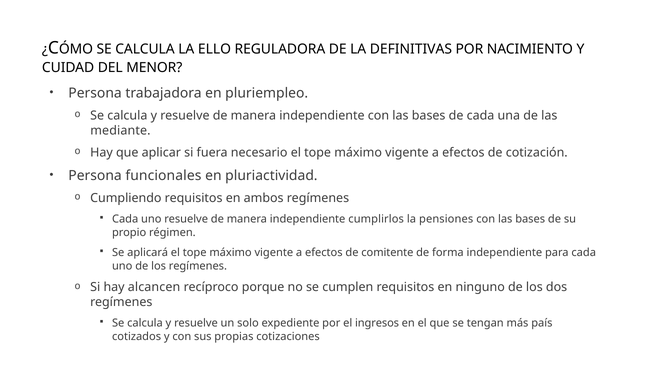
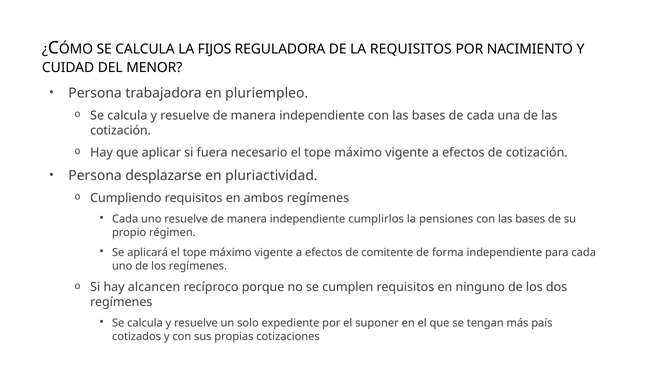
ELLO: ELLO -> FIJOS (215, 49)
LA DEFINITIVAS: DEFINITIVAS -> REQUISITOS (411, 49)
mediante: mediante -> cotización (121, 131)
funcionales: funcionales -> desplazarse (164, 175)
ingresos: ingresos -> suponer (377, 323)
